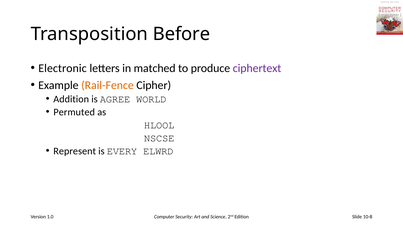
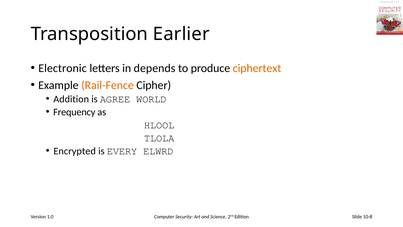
Before: Before -> Earlier (181, 34)
matched: matched -> depends (155, 68)
ciphertext colour: purple -> orange (257, 68)
Permuted: Permuted -> Frequency (74, 112)
NSCSE: NSCSE -> TLOLA (159, 138)
Represent: Represent -> Encrypted (75, 151)
